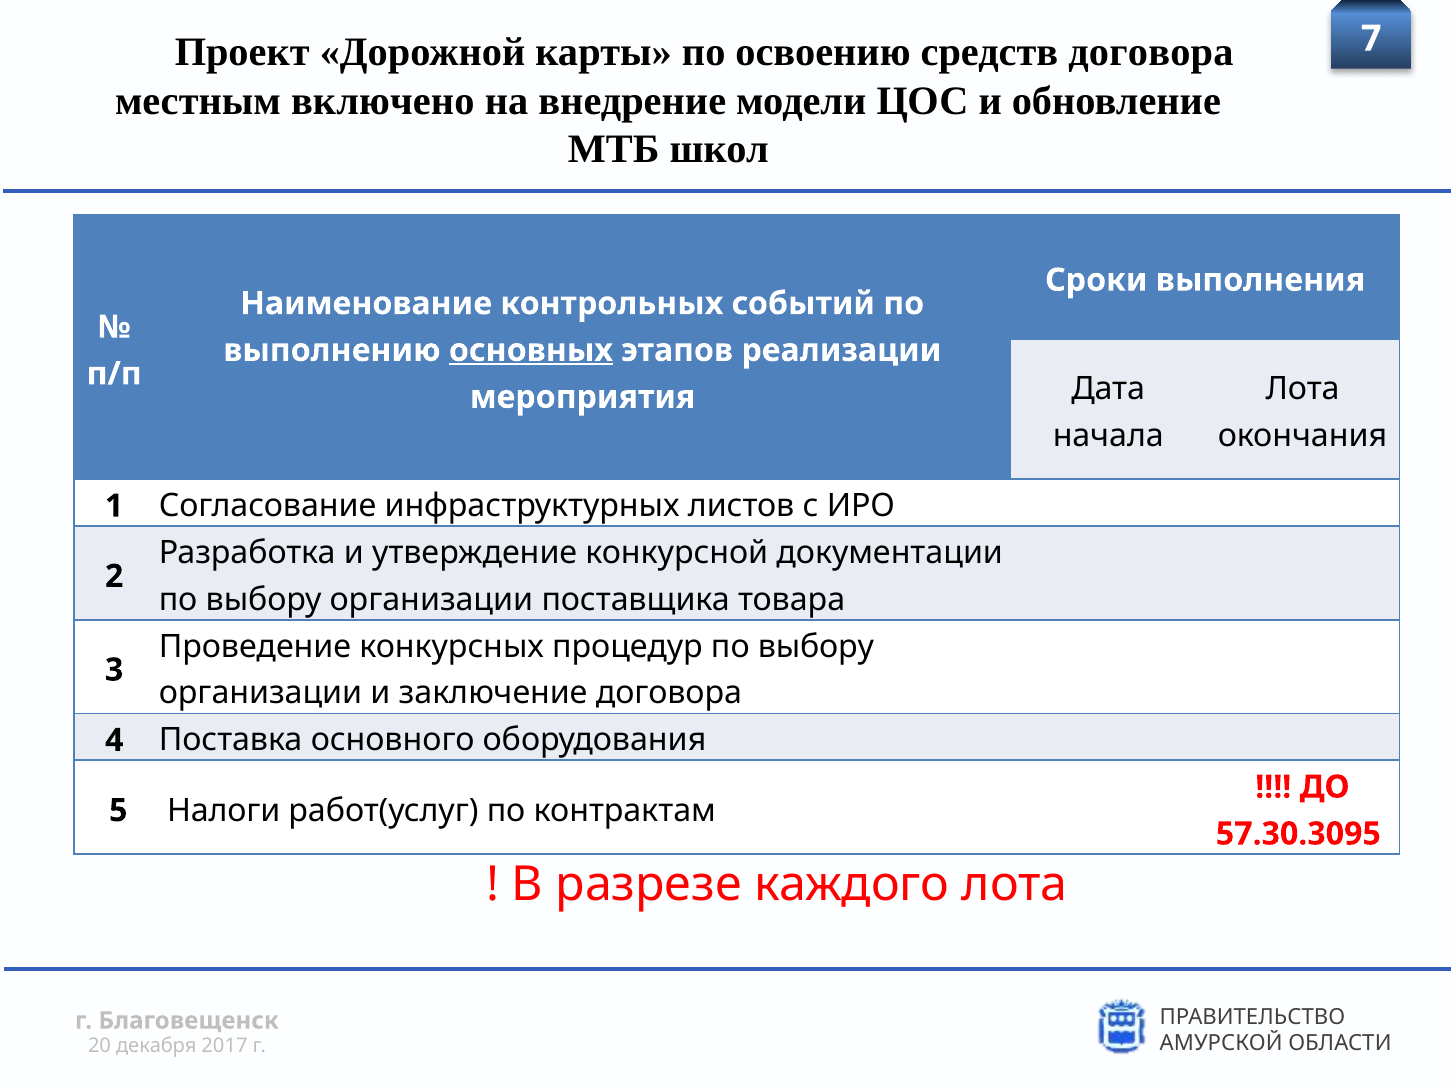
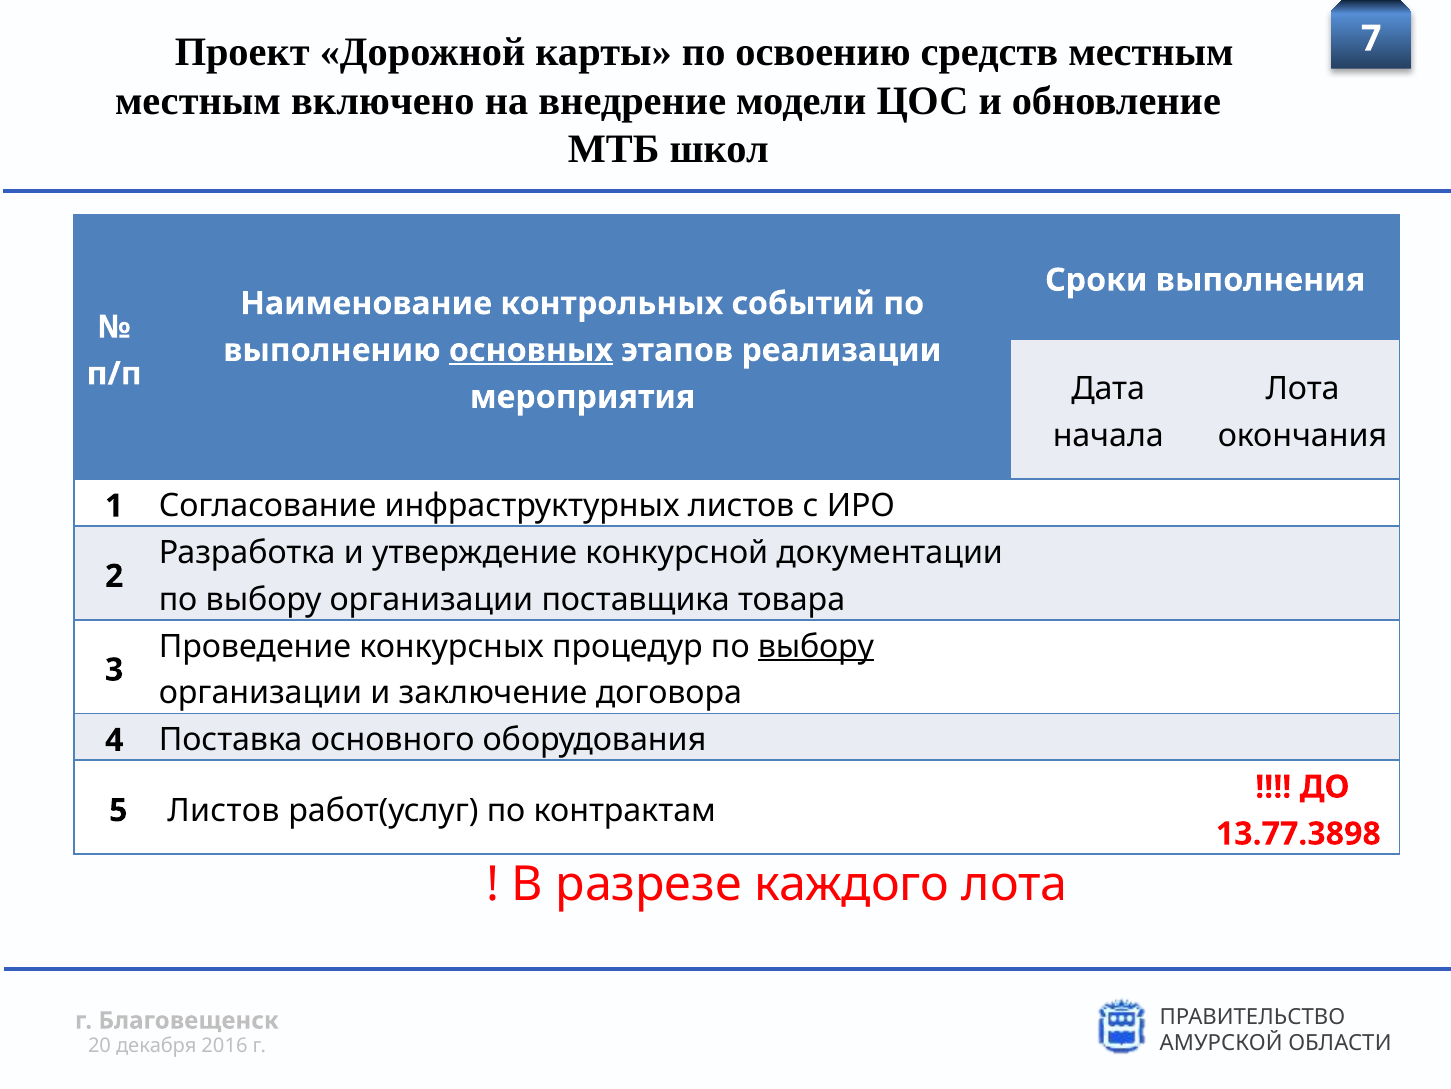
средств договора: договора -> местным (1151, 52)
выбору underline: none -> present (816, 646)
5 Налоги: Налоги -> Листов (223, 810)
57.30.3095: 57.30.3095 -> 13.77.3898 (1298, 833)
2017: 2017 -> 2016 (225, 1045)
